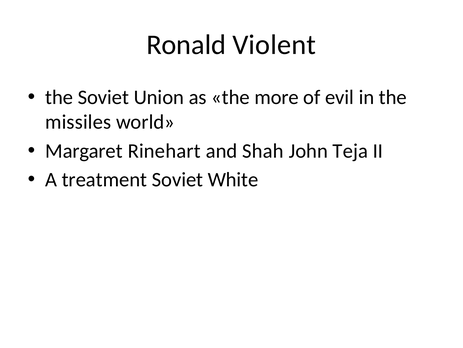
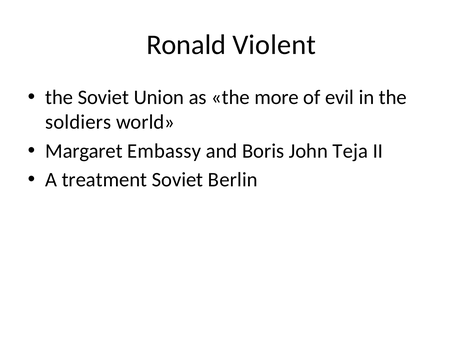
missiles: missiles -> soldiers (78, 122)
Rinehart: Rinehart -> Embassy (164, 151)
Shah: Shah -> Boris (263, 151)
White: White -> Berlin (233, 179)
